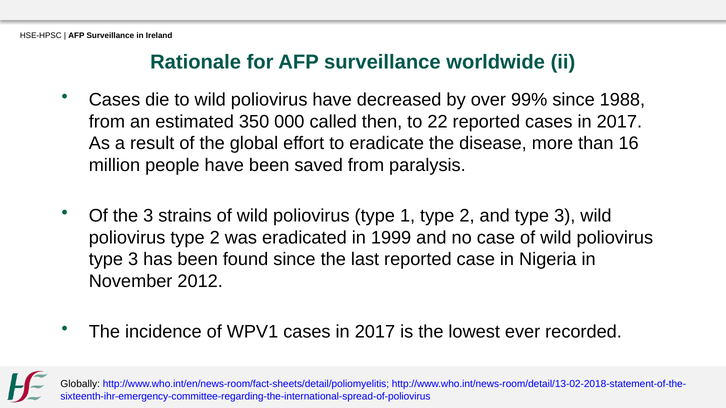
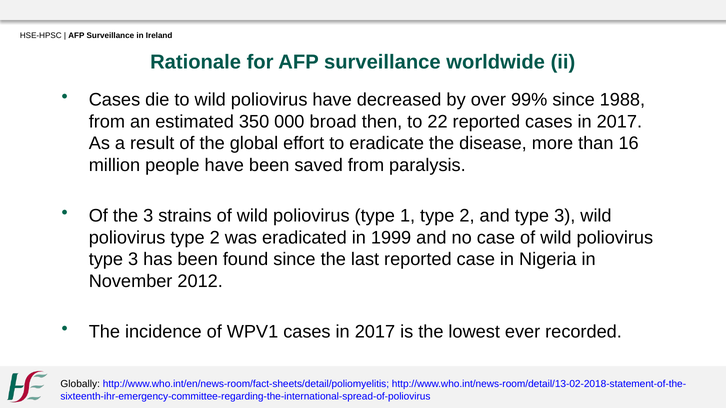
called: called -> broad (333, 122)
